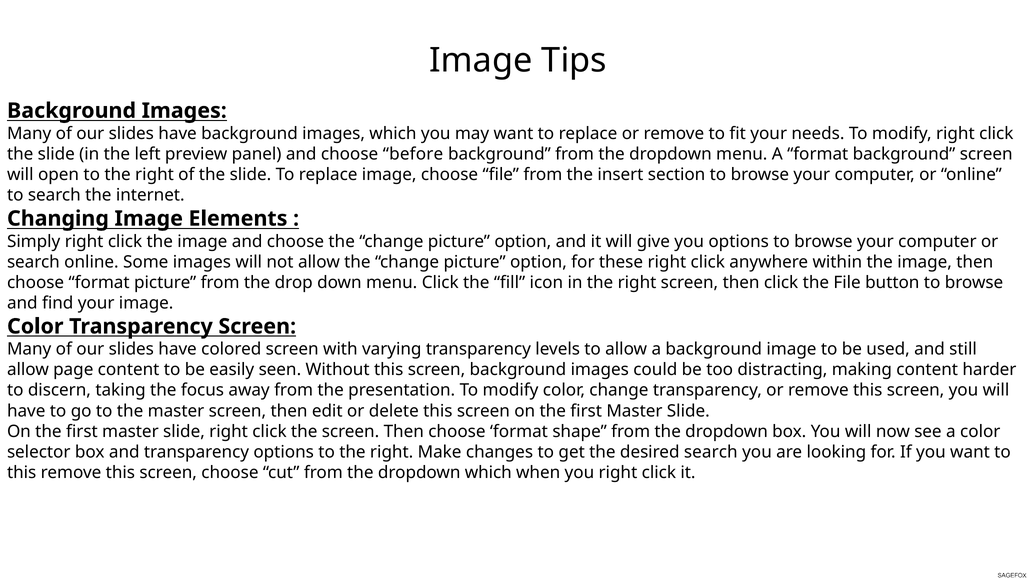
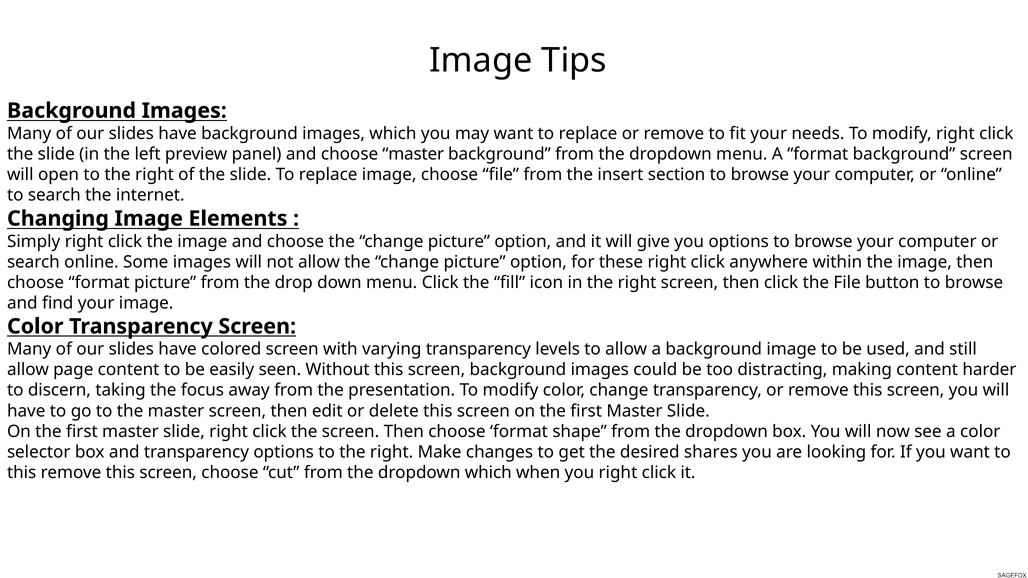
choose before: before -> master (413, 154)
desired search: search -> shares (711, 452)
